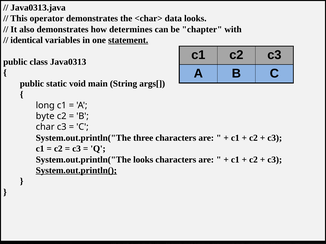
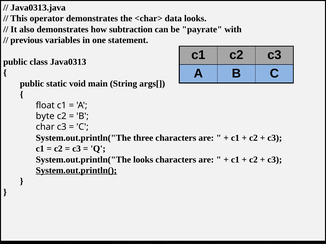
determines: determines -> subtraction (131, 29)
chapter: chapter -> payrate (202, 29)
identical: identical -> previous (27, 40)
statement underline: present -> none (128, 40)
long: long -> float (45, 106)
